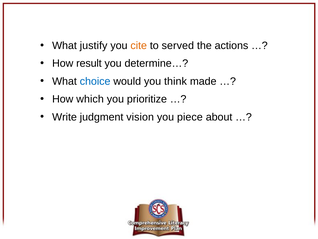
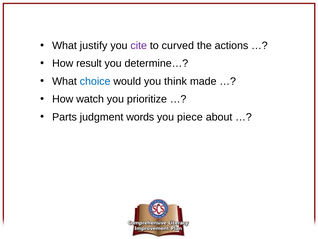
cite colour: orange -> purple (139, 46)
served: served -> curved (178, 46)
which: which -> watch (90, 99)
Write: Write -> Parts (65, 117)
vision: vision -> words (140, 117)
